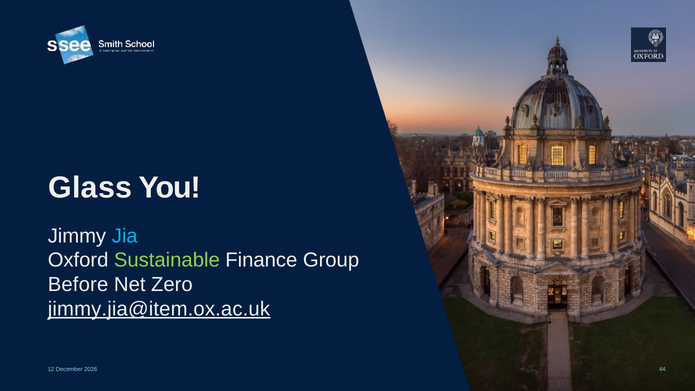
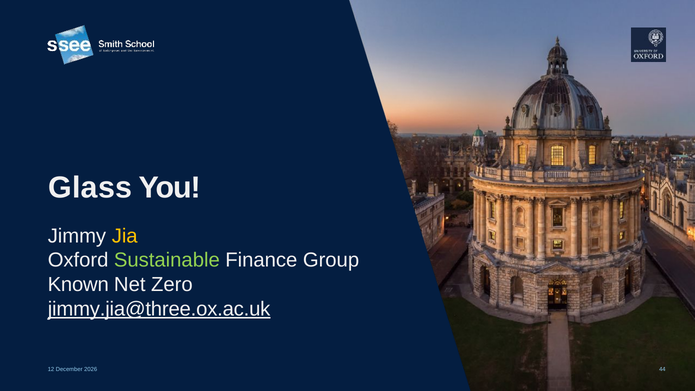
Jia colour: light blue -> yellow (125, 236)
Before: Before -> Known (78, 285)
jimmy.jia@item.ox.ac.uk: jimmy.jia@item.ox.ac.uk -> jimmy.jia@three.ox.ac.uk (159, 309)
